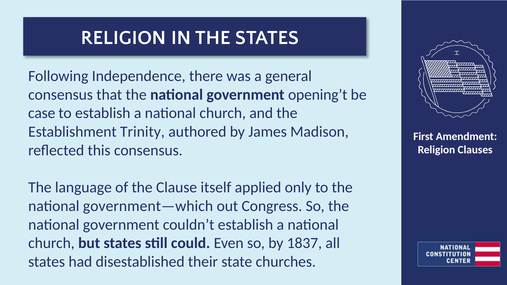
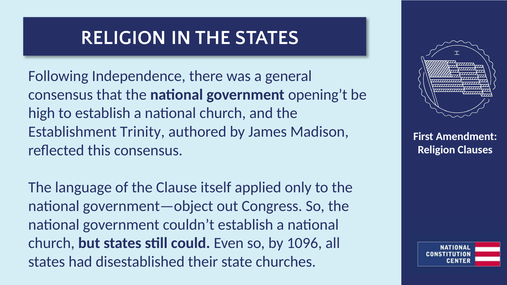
case: case -> high (42, 113)
government—which: government—which -> government—object (148, 206)
1837: 1837 -> 1096 (304, 243)
